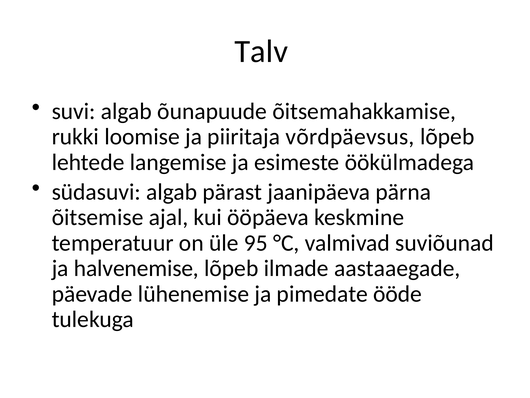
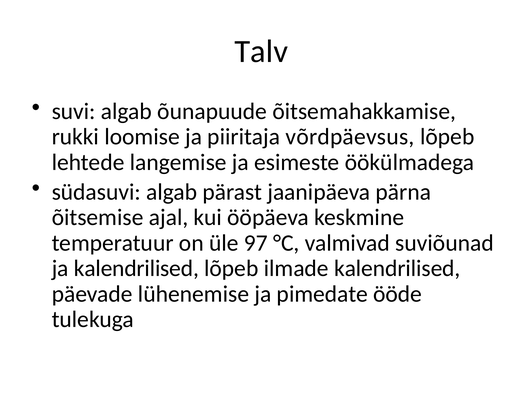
95: 95 -> 97 (256, 243)
ja halvenemise: halvenemise -> kalendrilised (136, 268)
ilmade aastaaegade: aastaaegade -> kalendrilised (397, 268)
